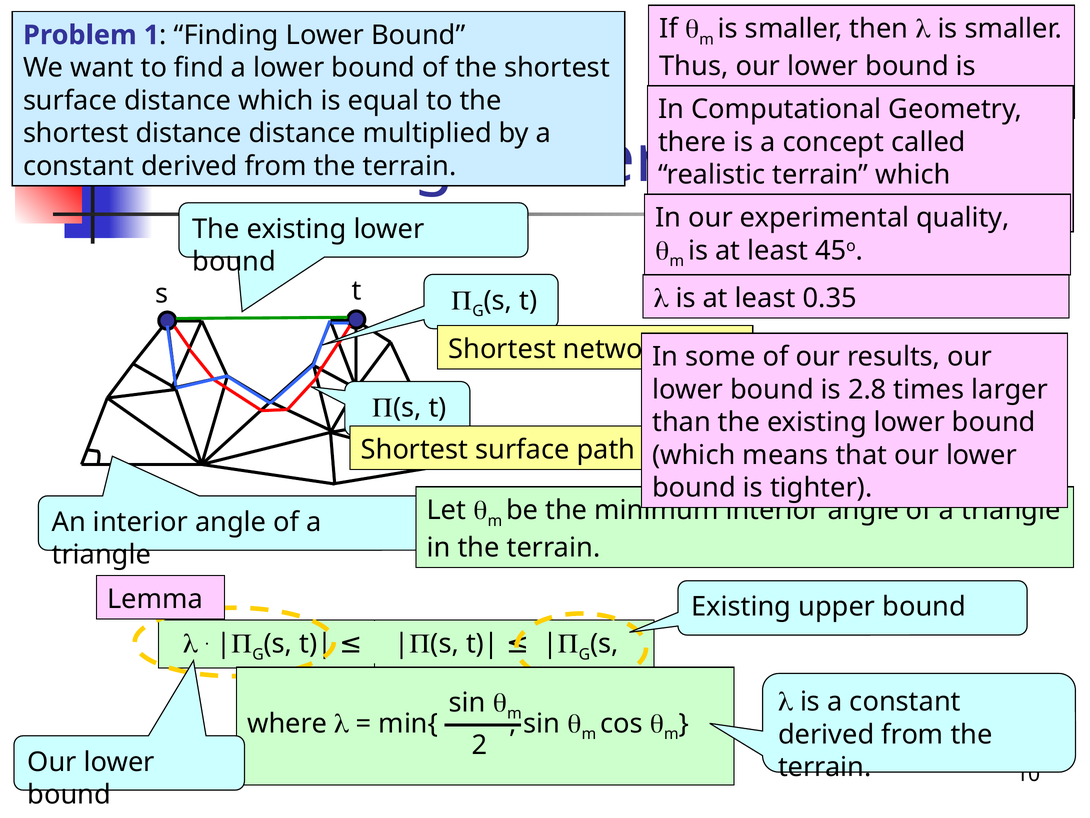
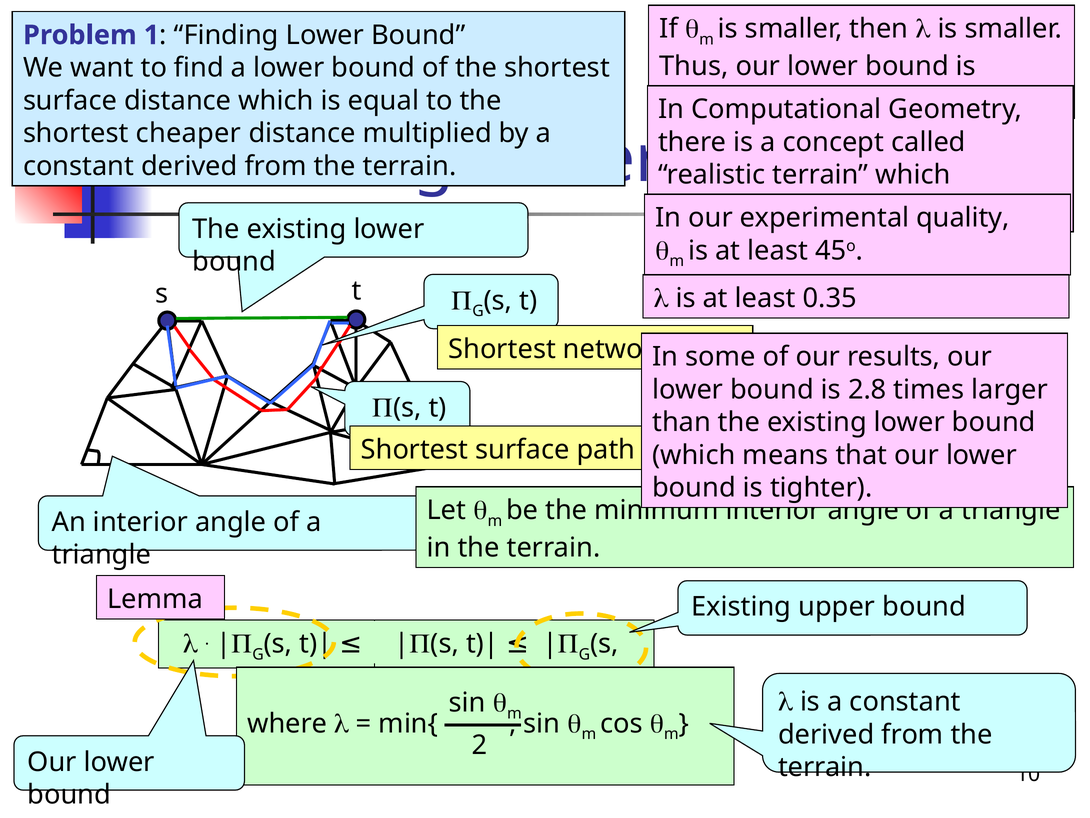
shortest distance: distance -> cheaper (188, 133)
